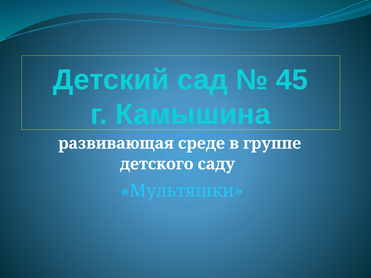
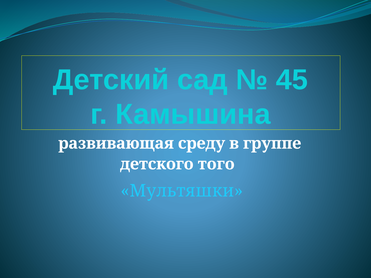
среде: среде -> среду (202, 144)
саду: саду -> того (216, 164)
